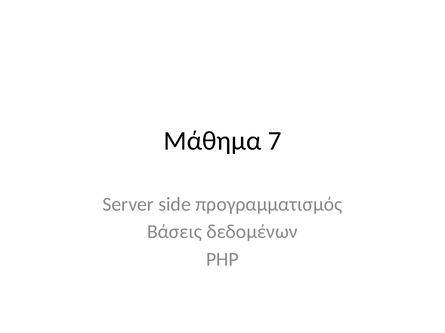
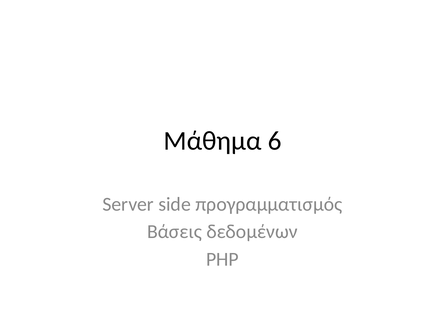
7: 7 -> 6 (275, 141)
